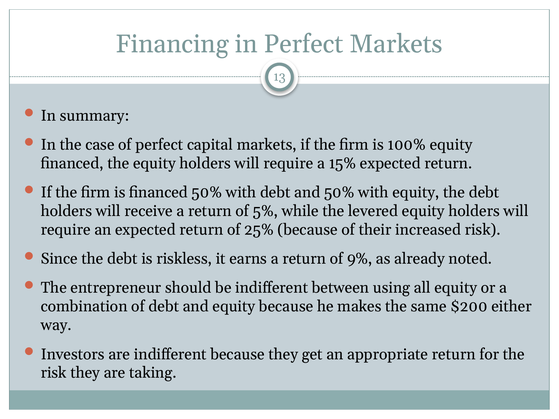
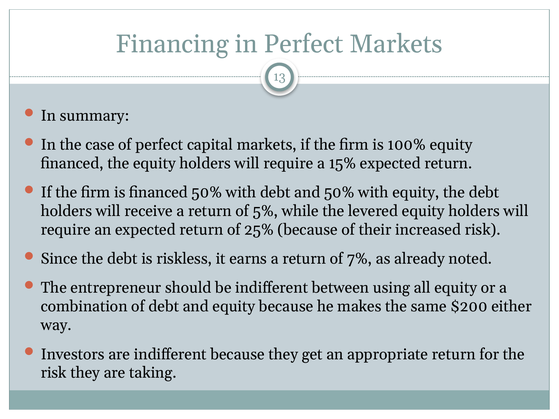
9%: 9% -> 7% (360, 259)
